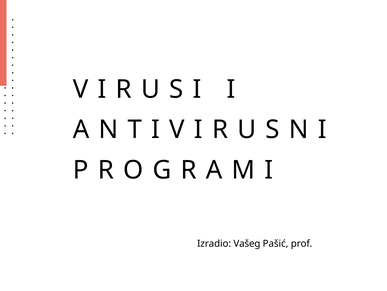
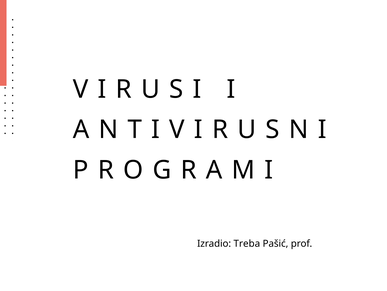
Vašeg: Vašeg -> Treba (247, 243)
